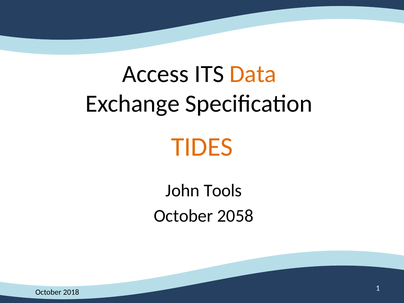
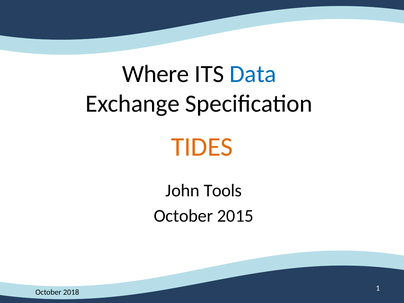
Access: Access -> Where (156, 74)
Data colour: orange -> blue (253, 74)
2058: 2058 -> 2015 (235, 216)
